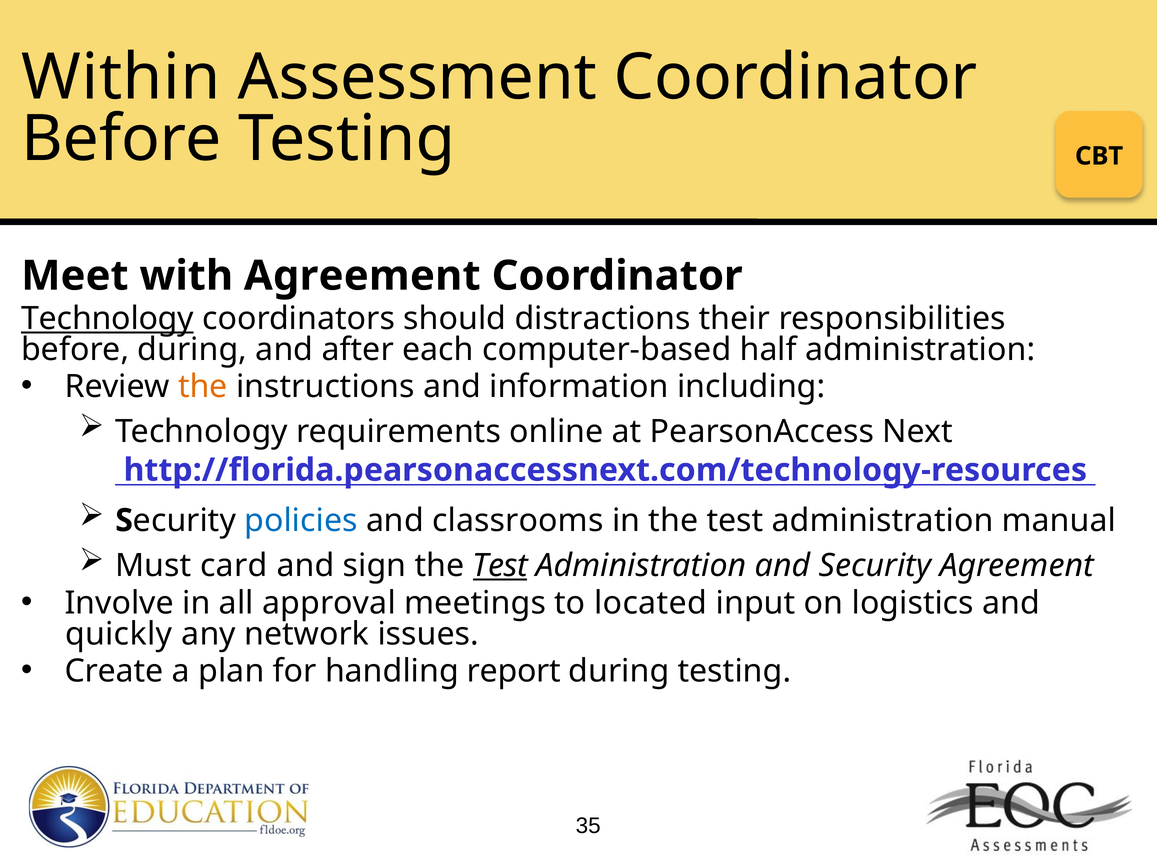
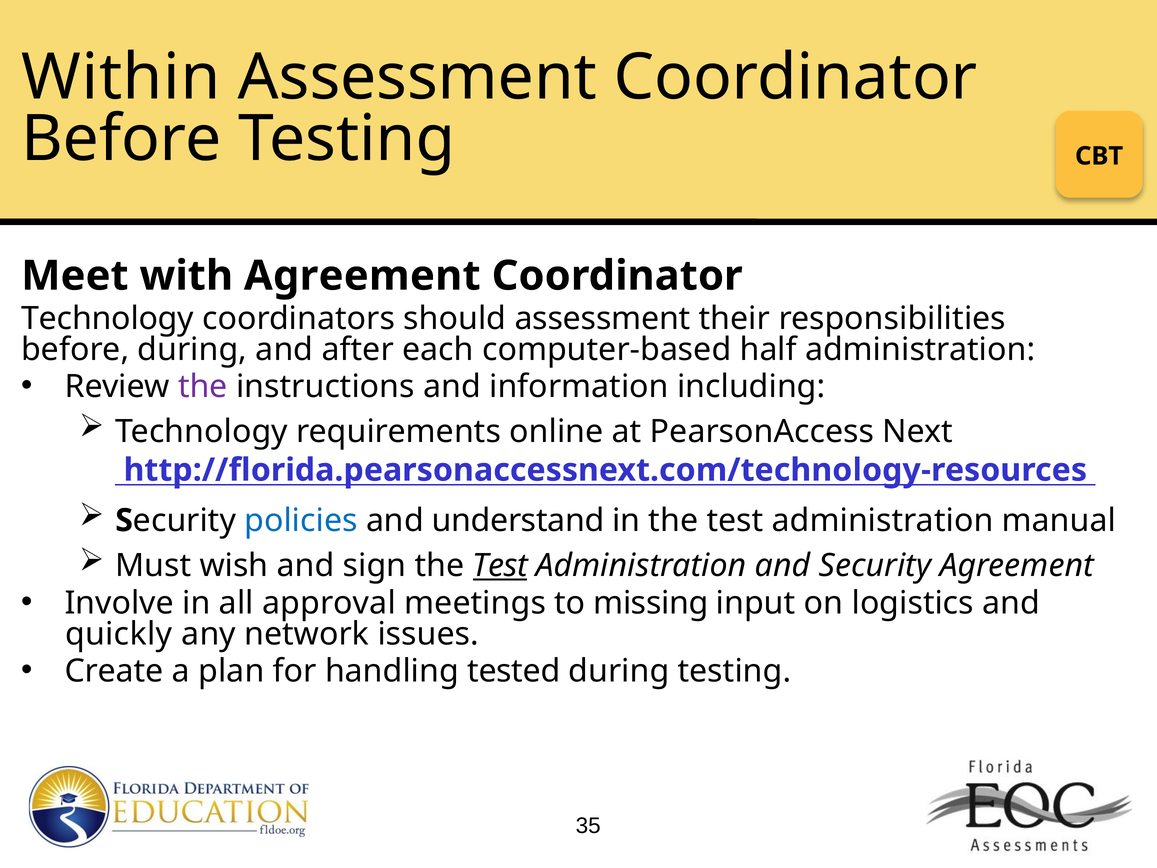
Technology underline: present -> none (108, 318)
should distractions: distractions -> assessment (603, 318)
the colour: orange -> purple (203, 387)
classrooms: classrooms -> understand (518, 520)
card: card -> wish (234, 565)
located: located -> missing (651, 603)
report: report -> tested (514, 671)
